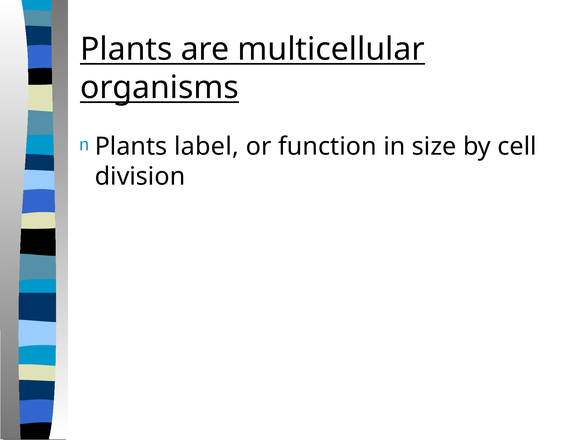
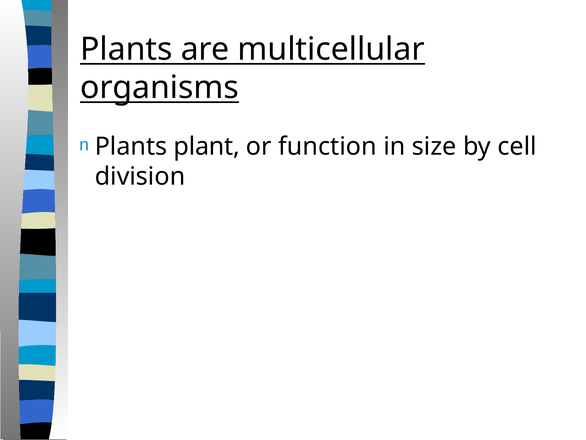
label: label -> plant (207, 146)
